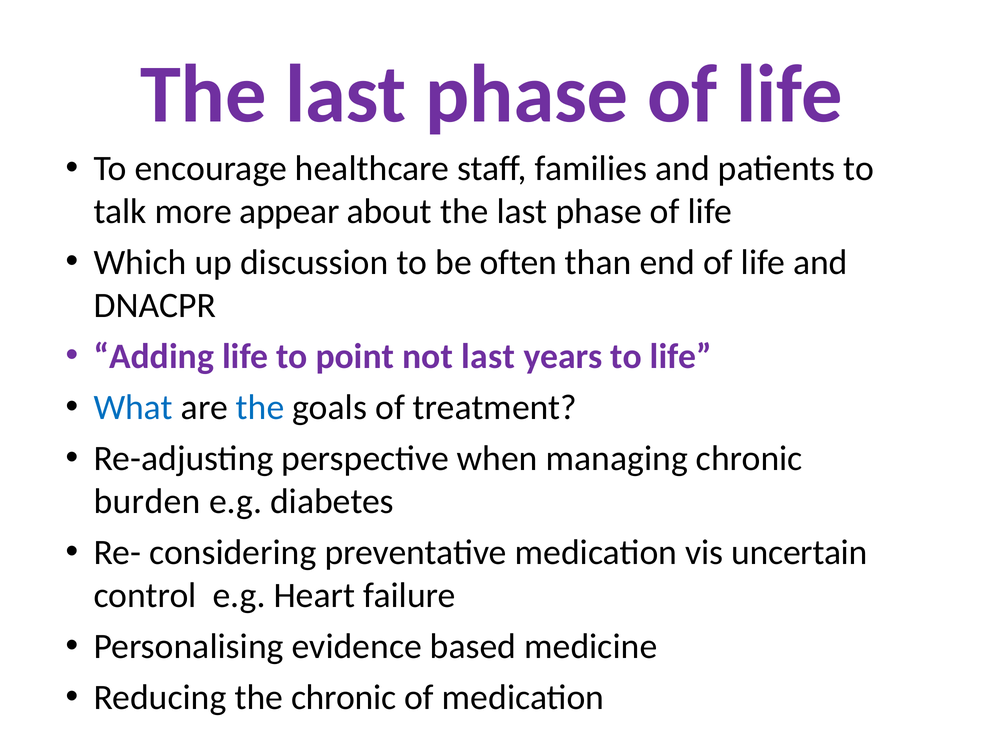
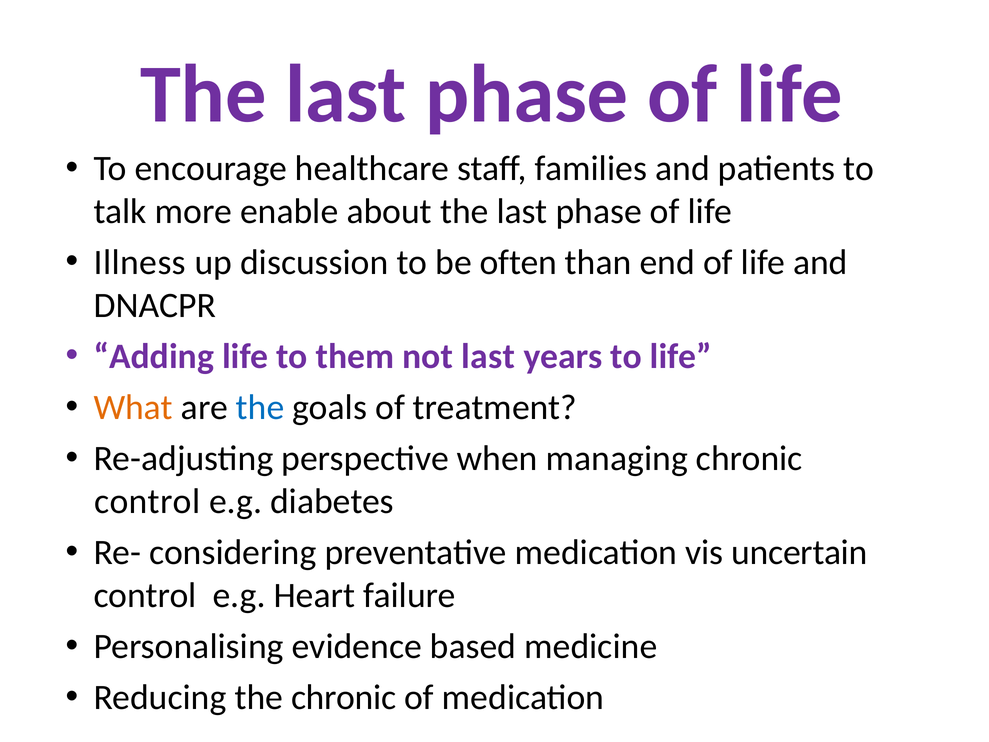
appear: appear -> enable (289, 211)
Which: Which -> Illness (140, 262)
point: point -> them (355, 356)
What colour: blue -> orange (133, 407)
burden: burden -> control (147, 501)
